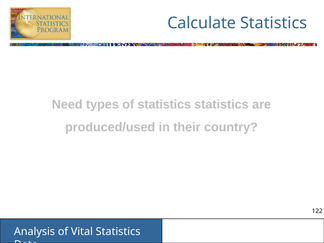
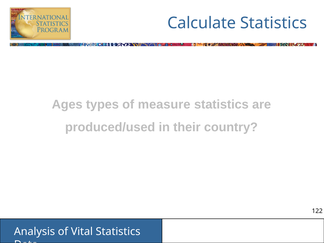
Need: Need -> Ages (67, 105)
of statistics: statistics -> measure (164, 105)
